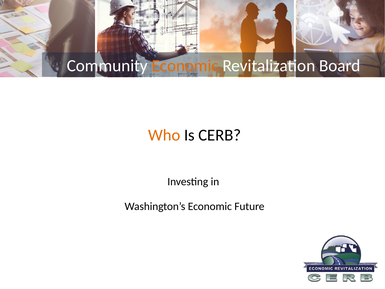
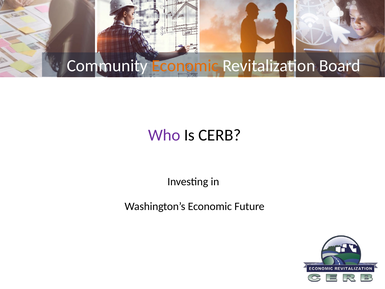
Who colour: orange -> purple (164, 135)
